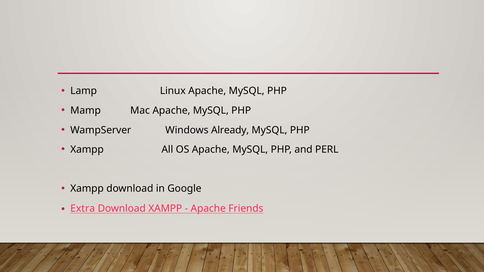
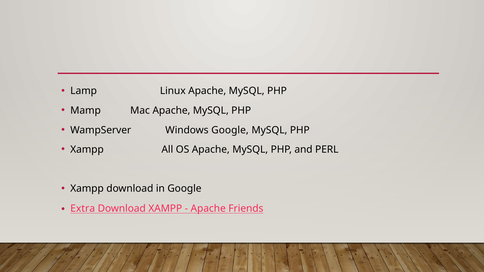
Windows Already: Already -> Google (230, 130)
